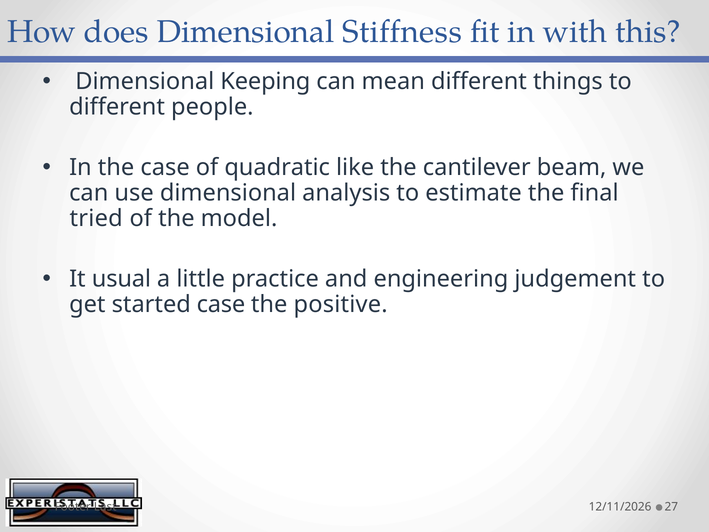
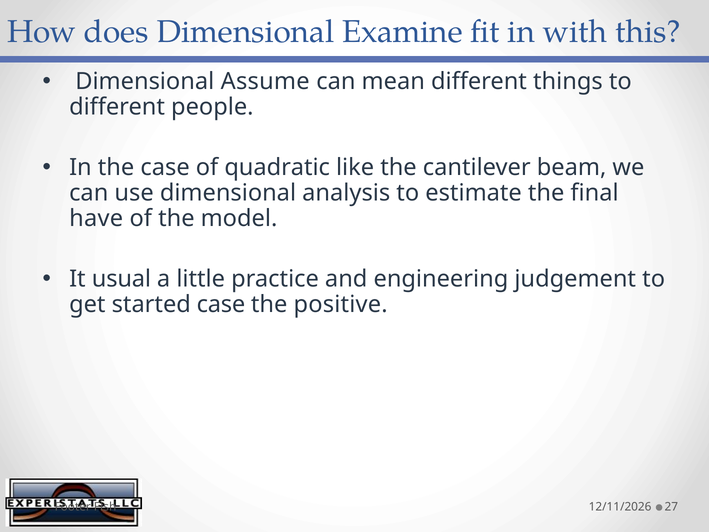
Stiffness: Stiffness -> Examine (402, 32)
Keeping: Keeping -> Assume (265, 81)
tried: tried -> have (96, 218)
Last: Last -> Fish (105, 507)
